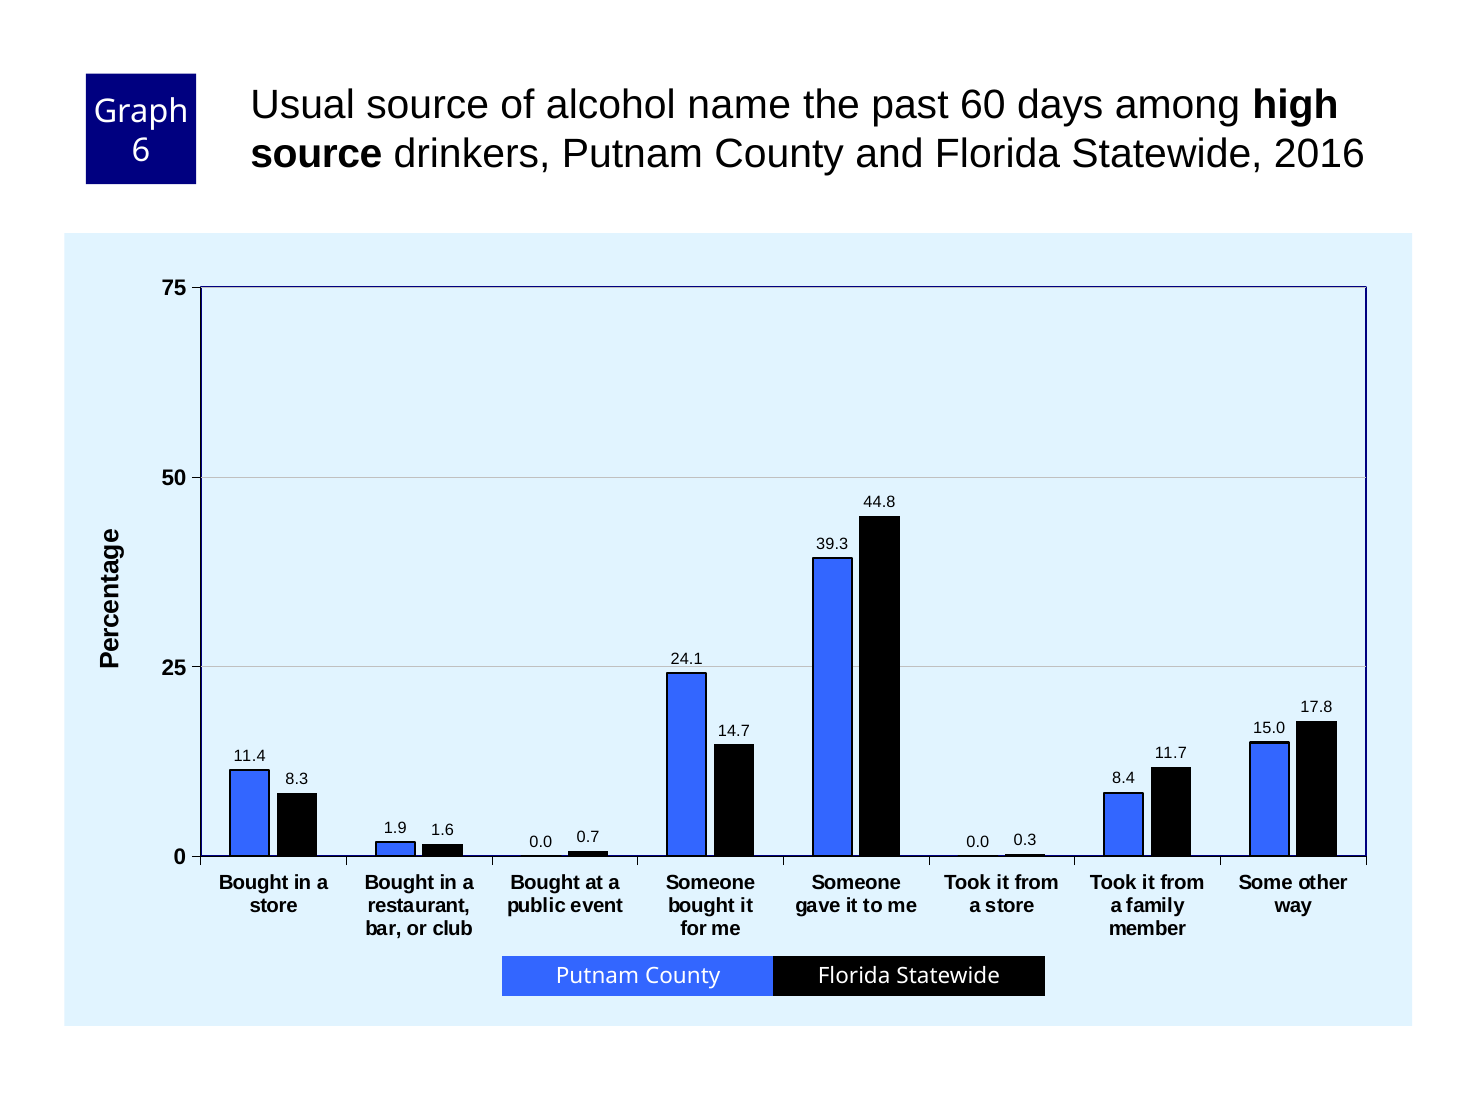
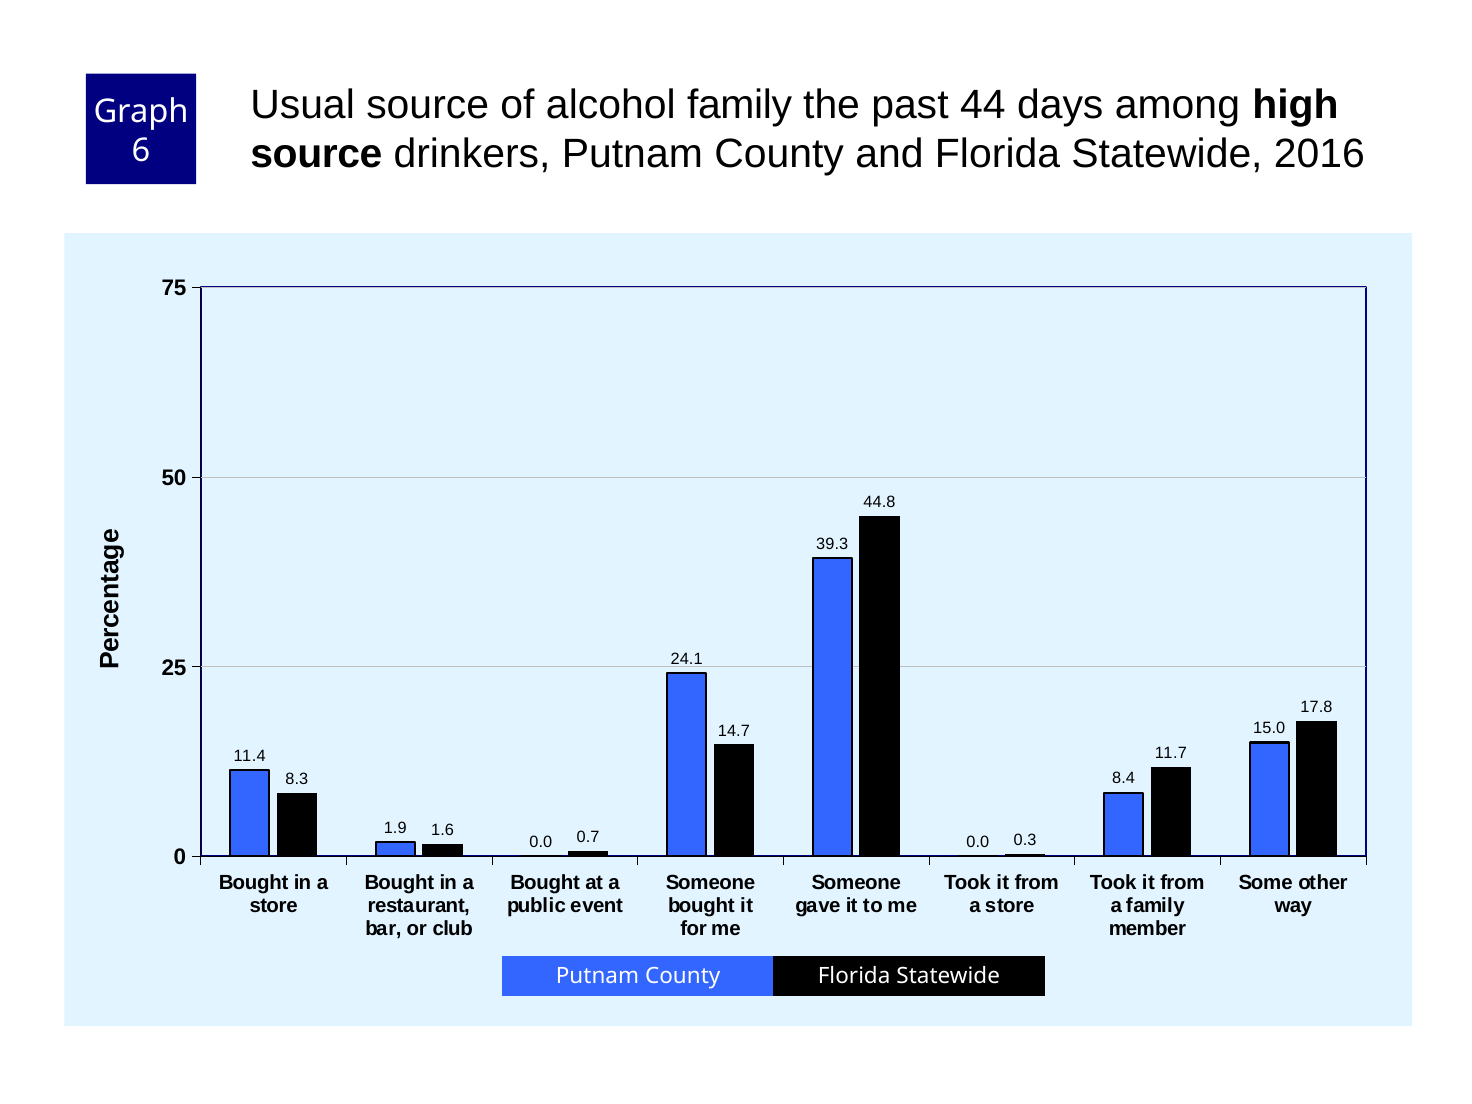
alcohol name: name -> family (740, 105)
60: 60 -> 44 (983, 105)
